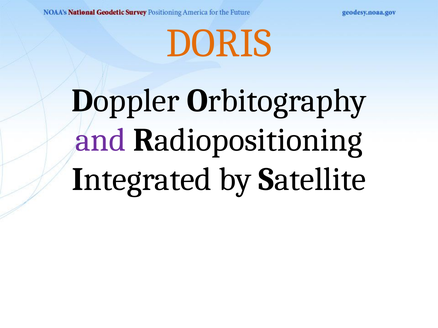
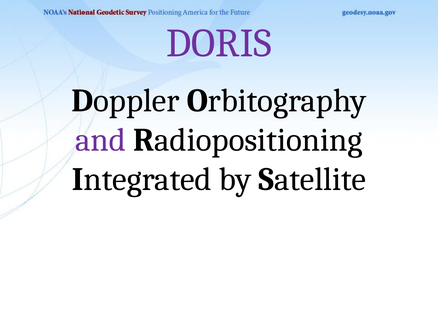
DORIS colour: orange -> purple (219, 43)
